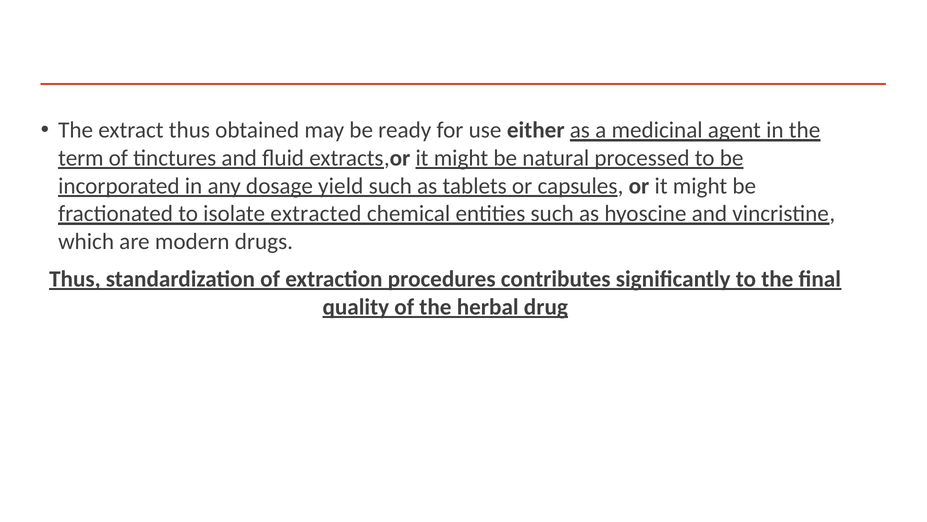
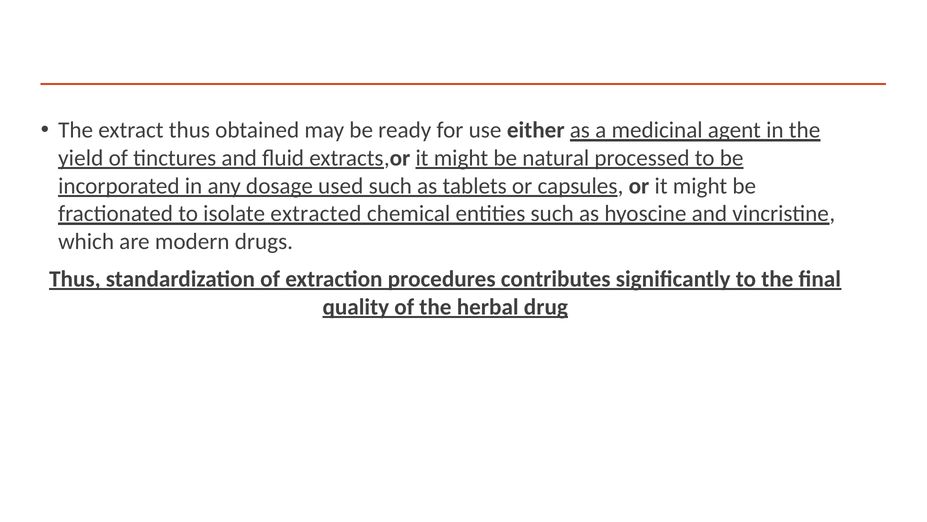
term: term -> yield (81, 158)
yield: yield -> used (341, 186)
